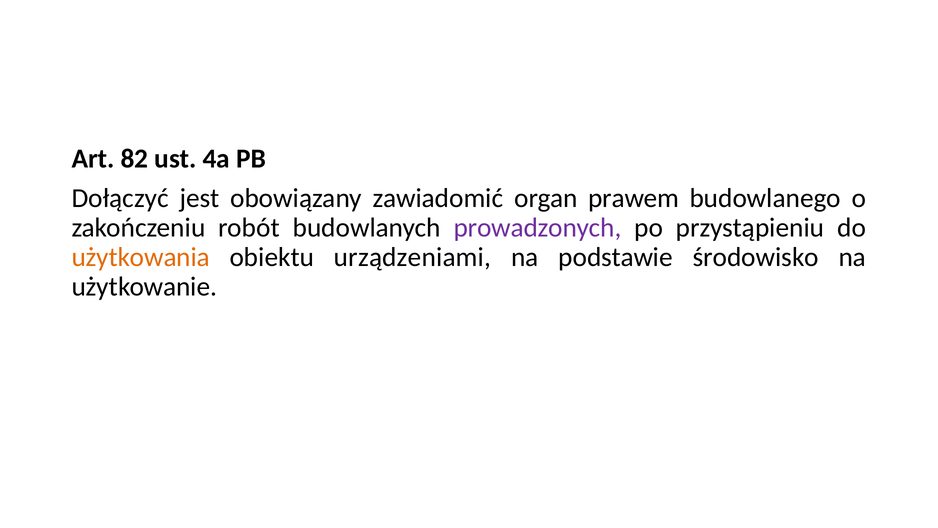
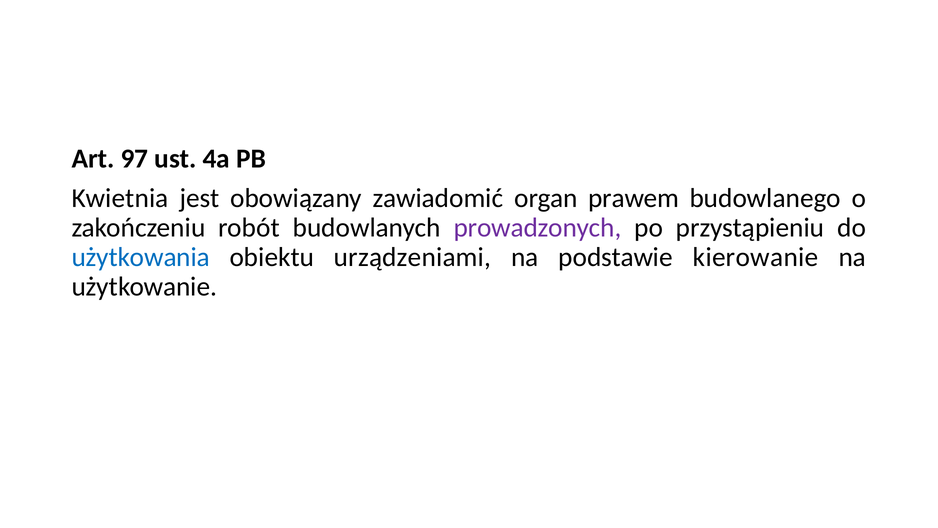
82: 82 -> 97 (134, 159)
Dołączyć: Dołączyć -> Kwietnia (120, 198)
użytkowania colour: orange -> blue (141, 257)
środowisko: środowisko -> kierowanie (756, 257)
